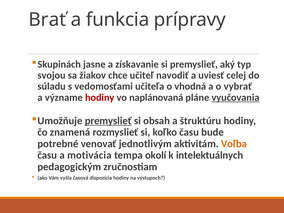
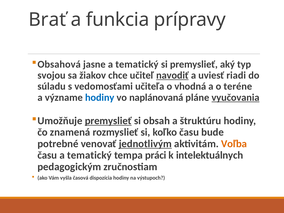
Skupinách: Skupinách -> Obsahová (59, 64)
jasne a získavanie: získavanie -> tematický (137, 64)
navodiť underline: none -> present (172, 75)
celej: celej -> riadi (236, 75)
vybrať: vybrať -> teréne (238, 86)
hodiny colour: red -> blue (100, 97)
jednotlivým underline: none -> present (145, 144)
času a motivácia: motivácia -> tematický (89, 155)
okolí: okolí -> práci (156, 155)
